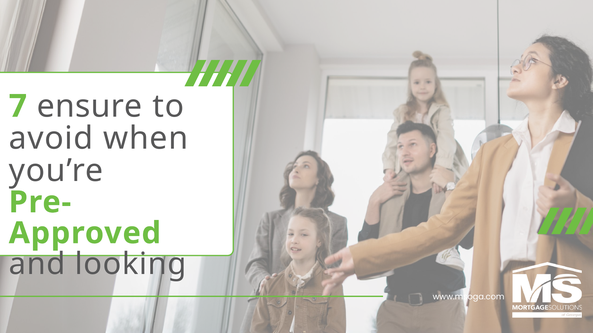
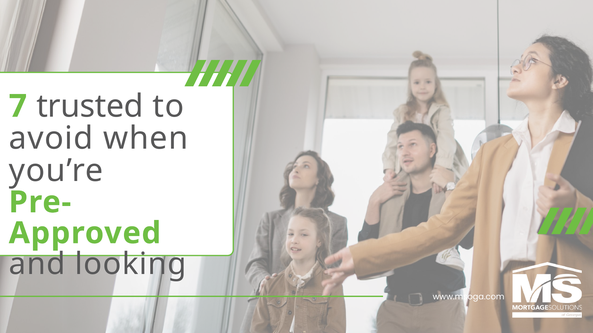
ensure: ensure -> trusted (90, 106)
